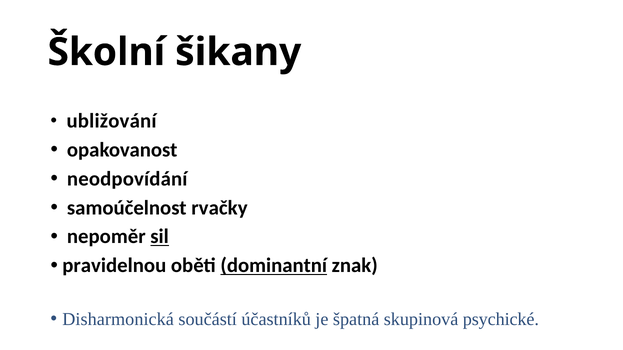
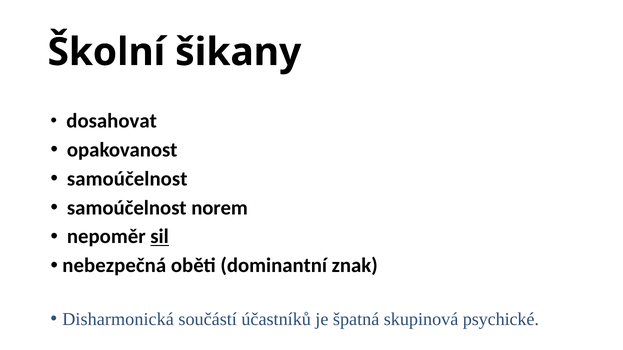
ubližování: ubližování -> dosahovat (112, 121)
neodpovídání: neodpovídání -> samoúčelnost (127, 179)
rvačky: rvačky -> norem (220, 208)
pravidelnou: pravidelnou -> nebezpečná (114, 266)
dominantní underline: present -> none (274, 266)
